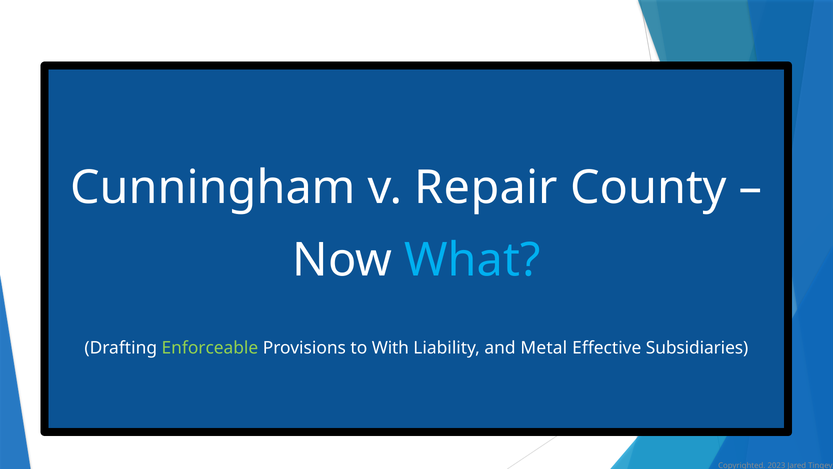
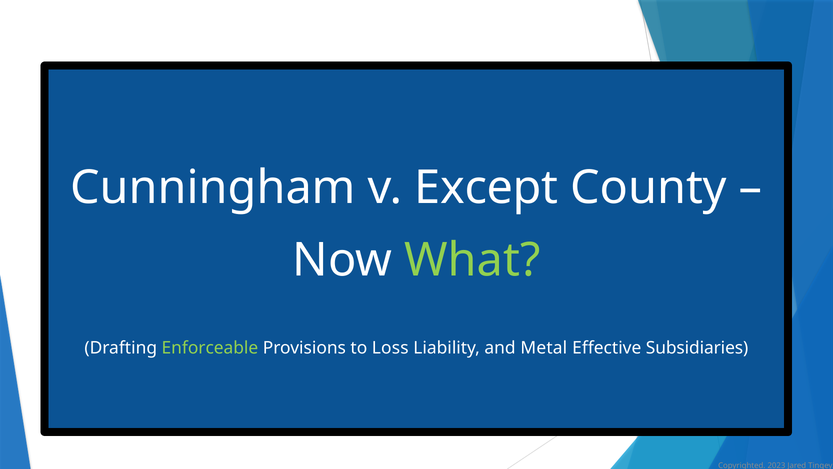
Repair: Repair -> Except (486, 188)
What colour: light blue -> light green (472, 260)
With: With -> Loss (390, 347)
